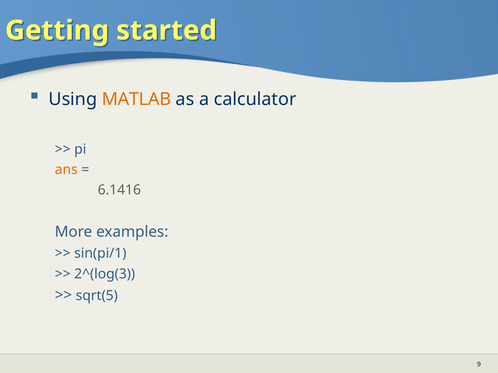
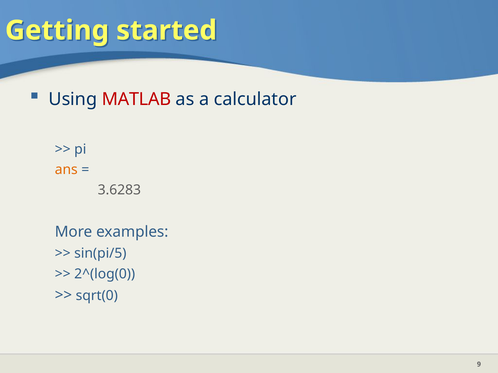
MATLAB colour: orange -> red (136, 99)
6.1416: 6.1416 -> 3.6283 (119, 190)
sin(pi/1: sin(pi/1 -> sin(pi/5 (100, 254)
2^(log(3: 2^(log(3 -> 2^(log(0 (105, 274)
sqrt(5: sqrt(5 -> sqrt(0 (97, 296)
